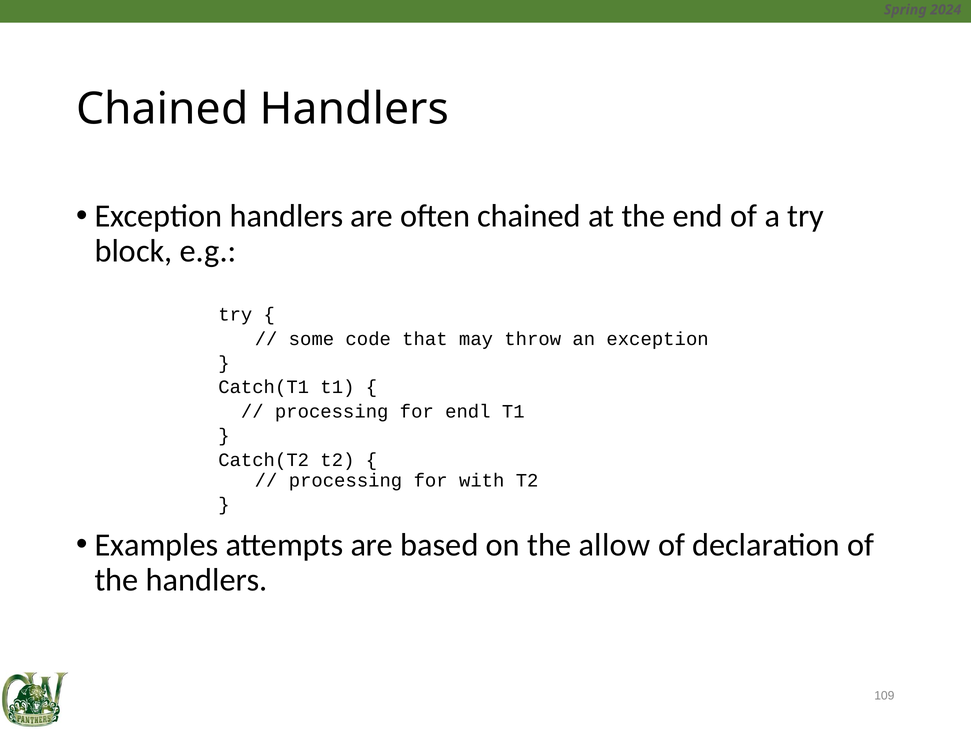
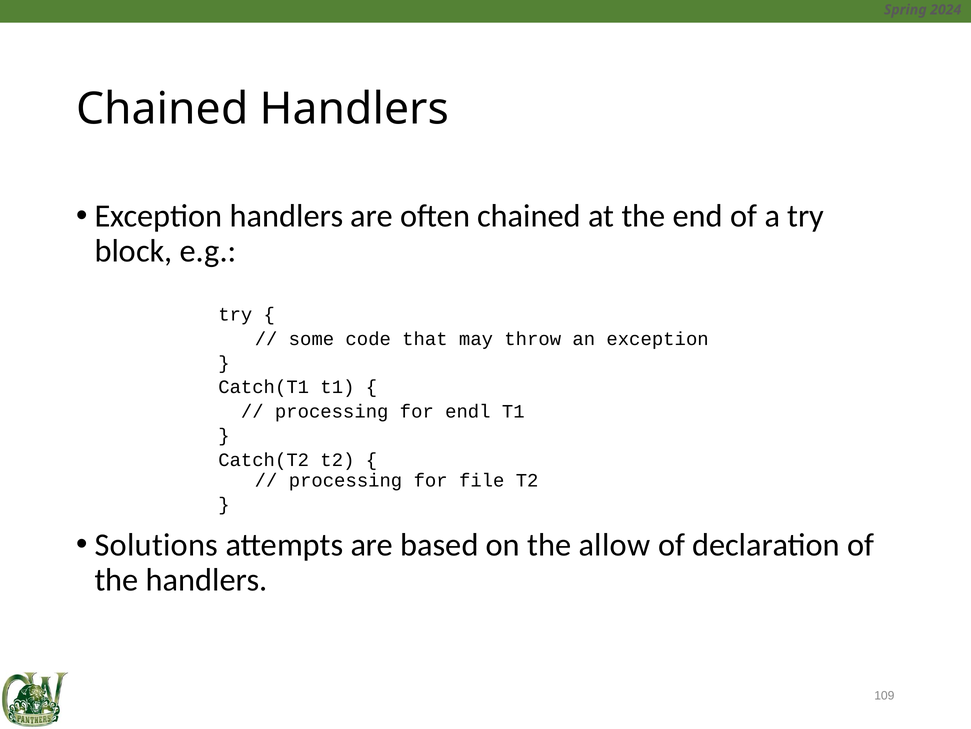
with: with -> file (482, 480)
Examples: Examples -> Solutions (156, 545)
